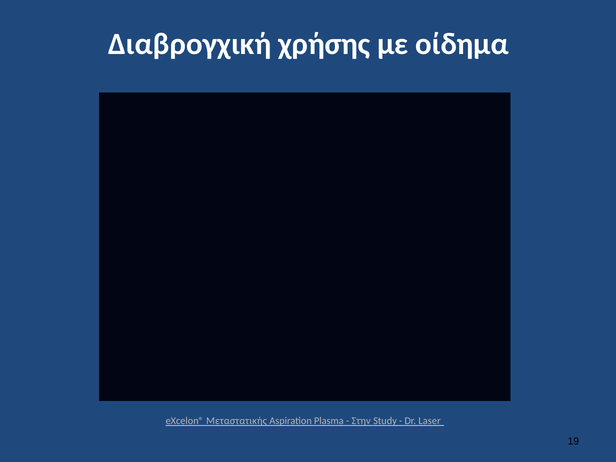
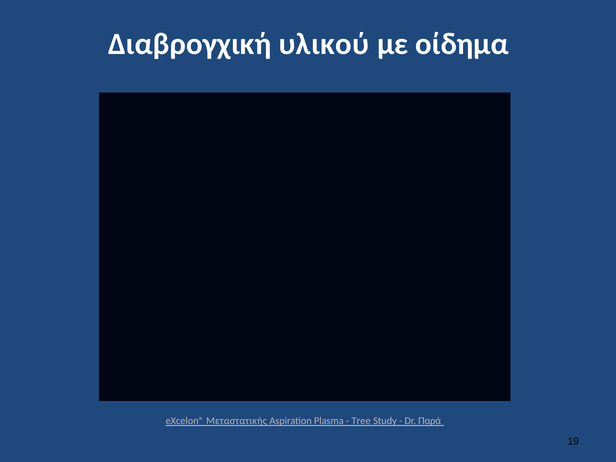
χρήσης: χρήσης -> υλικού (324, 44)
Στην: Στην -> Tree (361, 421)
Laser: Laser -> Παρά (430, 421)
